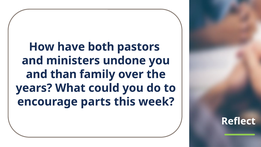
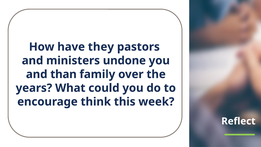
both: both -> they (101, 47)
parts: parts -> think (96, 102)
